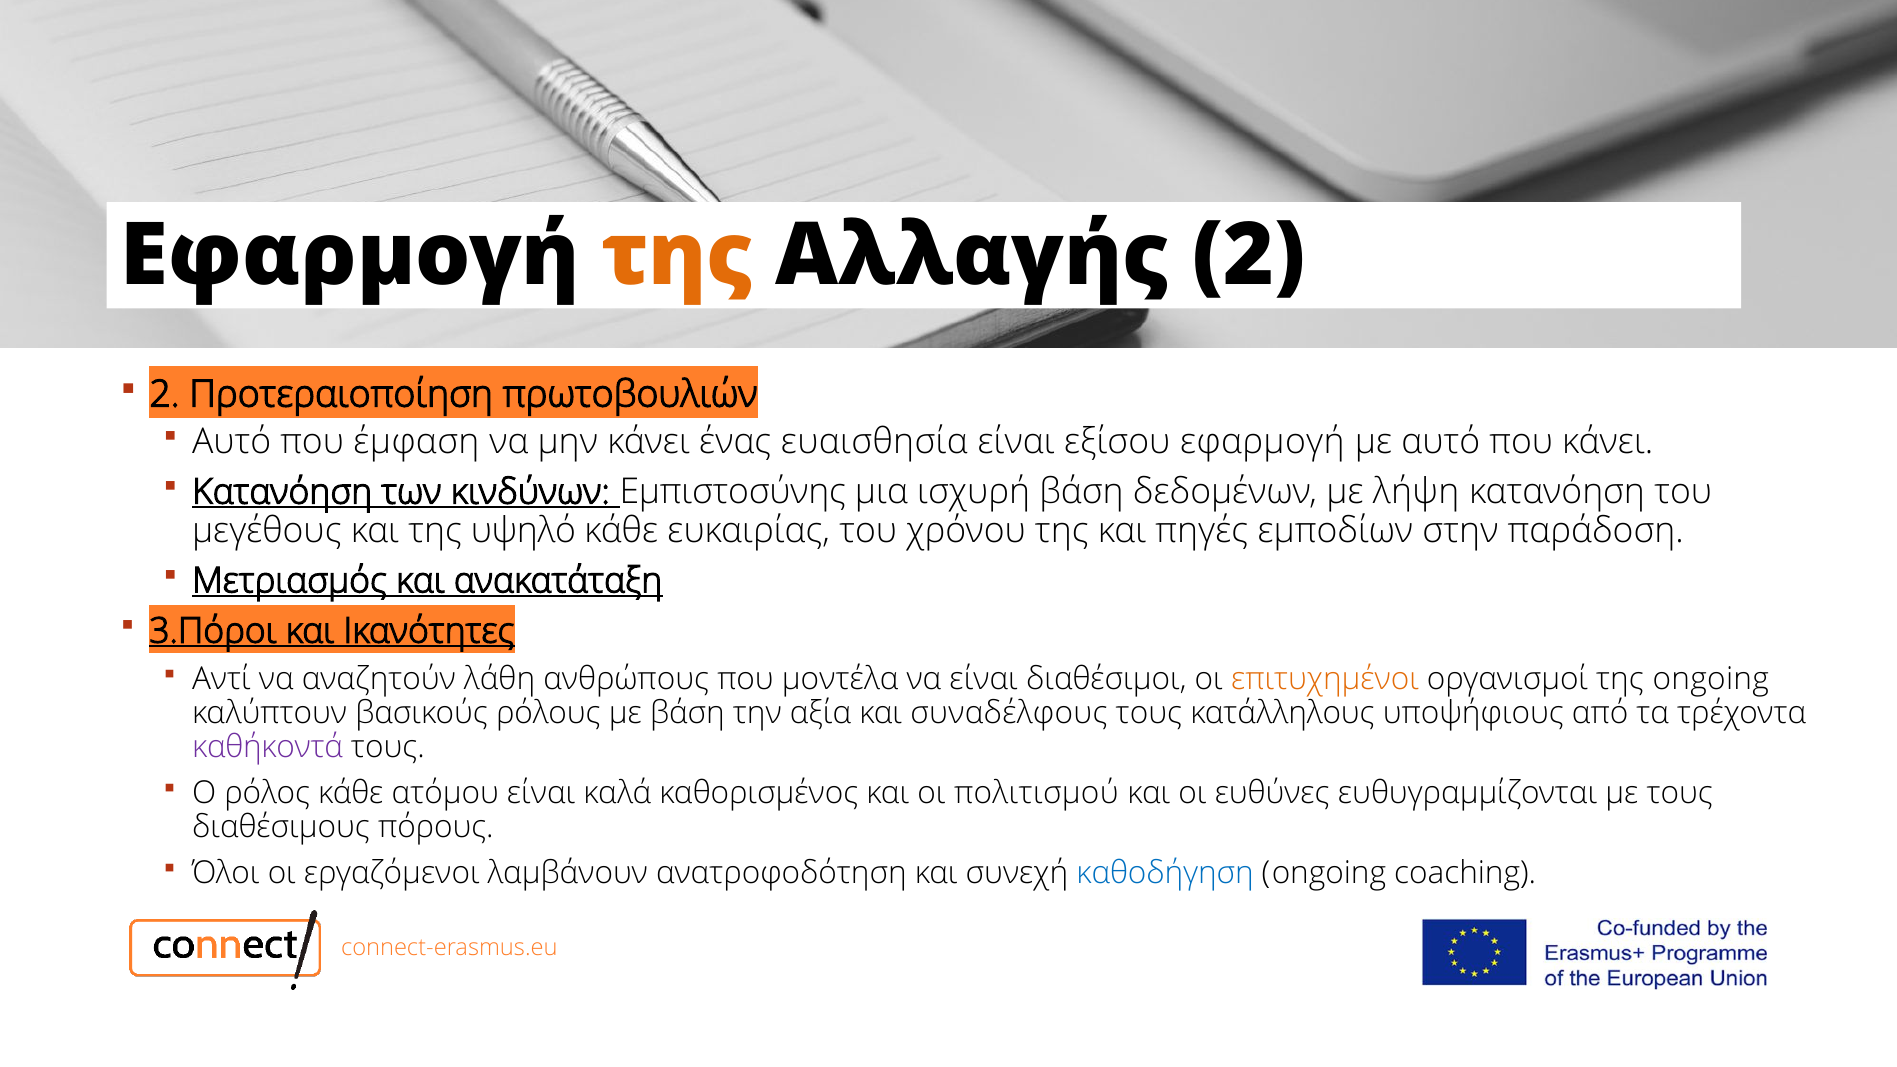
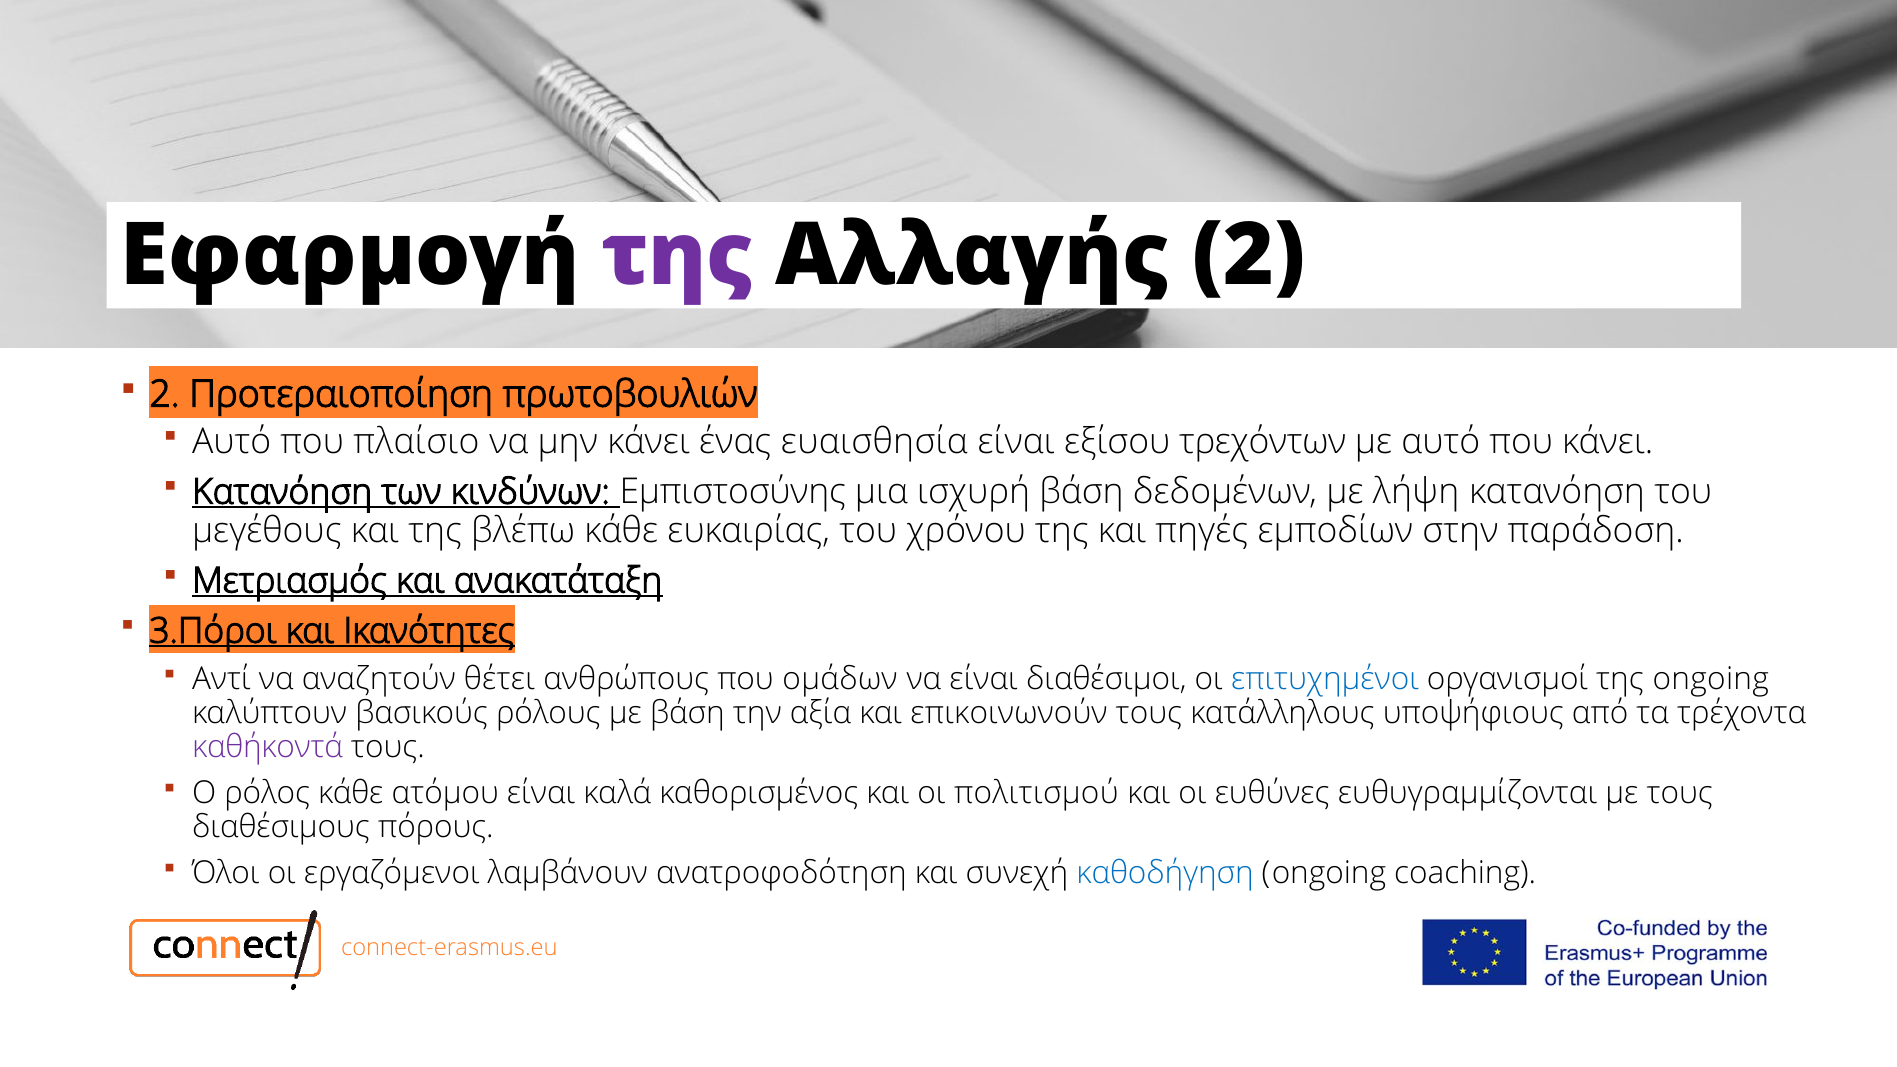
της colour: orange -> purple (678, 256)
έμφαση: έμφαση -> πλαίσιο (416, 442)
εξίσου εφαρμογή: εφαρμογή -> τρεχόντων (1263, 442)
υψηλό: υψηλό -> βλέπω (523, 530)
λάθη: λάθη -> θέτει (499, 679)
μοντέλα: μοντέλα -> ομάδων (840, 679)
επιτυχημένοι colour: orange -> blue (1325, 679)
συναδέλφους: συναδέλφους -> επικοινωνούν (1009, 713)
